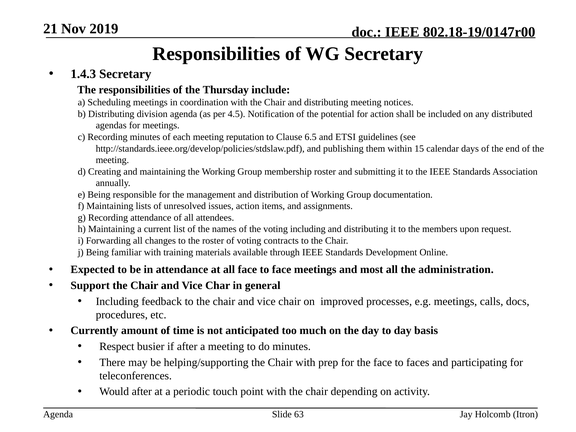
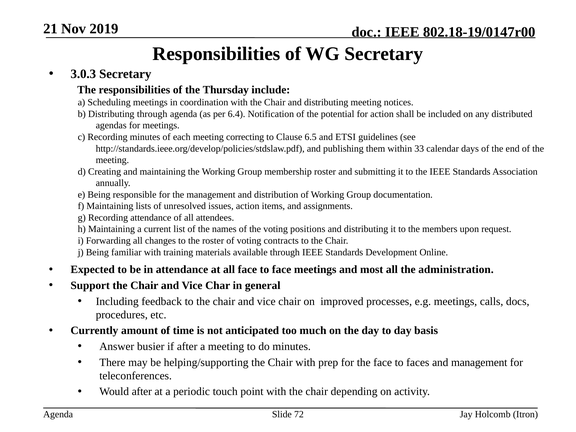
1.4.3: 1.4.3 -> 3.0.3 (83, 74)
Distributing division: division -> through (152, 114)
4.5: 4.5 -> 6.4 (237, 114)
reputation: reputation -> correcting (245, 137)
15: 15 -> 33 (419, 149)
voting including: including -> positions (308, 229)
Respect: Respect -> Answer (117, 346)
and participating: participating -> management (479, 362)
63: 63 -> 72 (299, 414)
